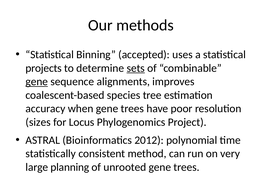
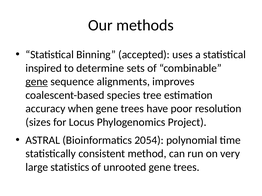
projects: projects -> inspired (44, 68)
sets underline: present -> none (136, 68)
2012: 2012 -> 2054 (149, 140)
planning: planning -> statistics (70, 168)
